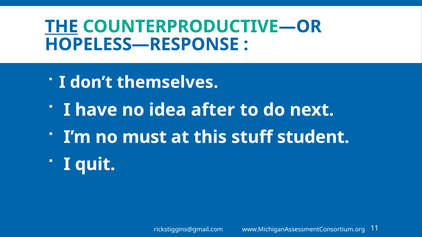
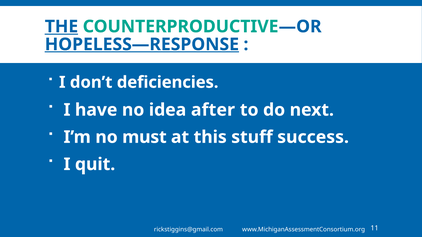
HOPELESS—RESPONSE underline: none -> present (142, 44)
themselves: themselves -> deficiencies (168, 82)
student: student -> success (313, 137)
